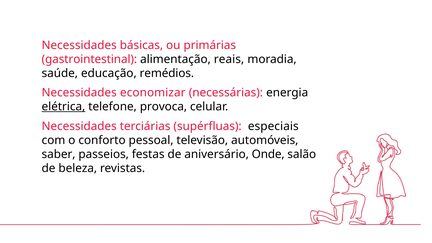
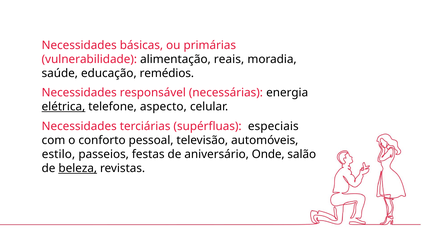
gastrointestinal: gastrointestinal -> vulnerabilidade (89, 59)
economizar: economizar -> responsável (153, 93)
provoca: provoca -> aspecto (163, 107)
saber: saber -> estilo (58, 154)
beleza underline: none -> present (78, 168)
